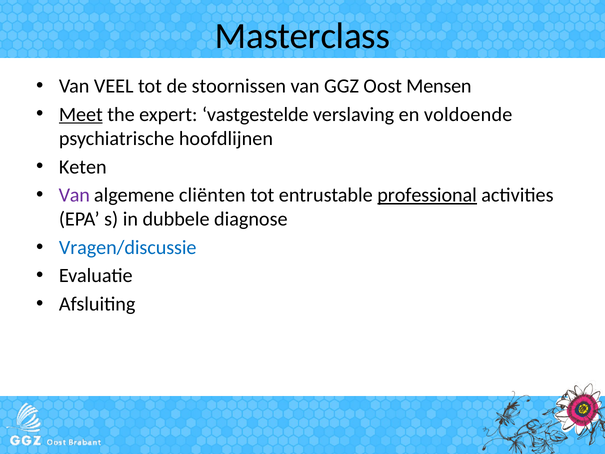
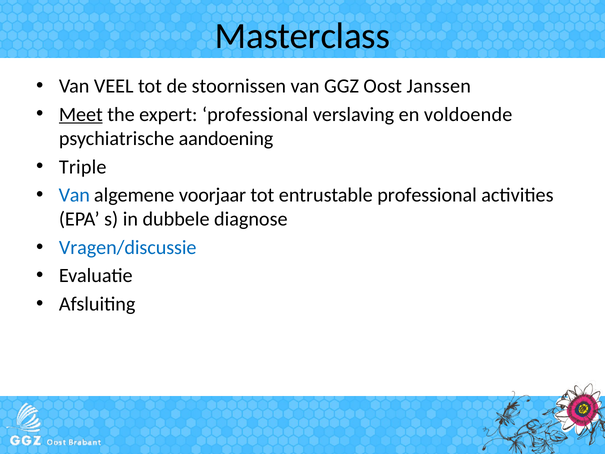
Mensen: Mensen -> Janssen (439, 86)
expert vastgestelde: vastgestelde -> professional (255, 114)
hoofdlijnen: hoofdlijnen -> aandoening (226, 139)
Keten: Keten -> Triple (83, 167)
Van colour: purple -> blue (74, 195)
cliënten: cliënten -> voorjaar (213, 195)
professional underline: present -> none (427, 195)
